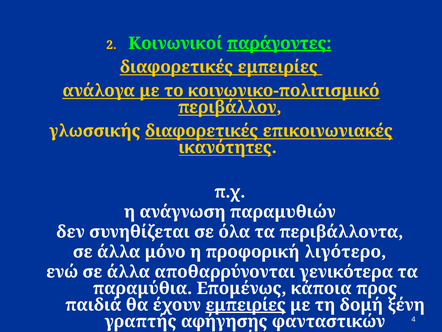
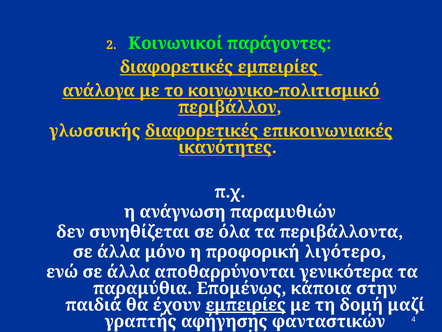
παράγοντες underline: present -> none (279, 43)
προς: προς -> στην (376, 288)
ξένη: ξένη -> μαζί (406, 304)
